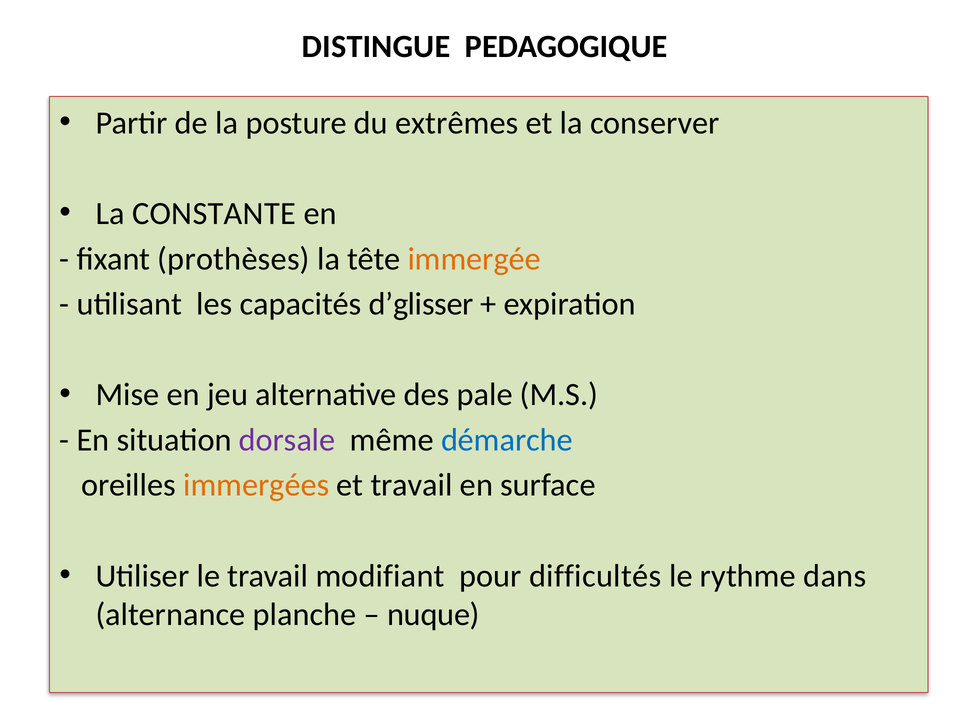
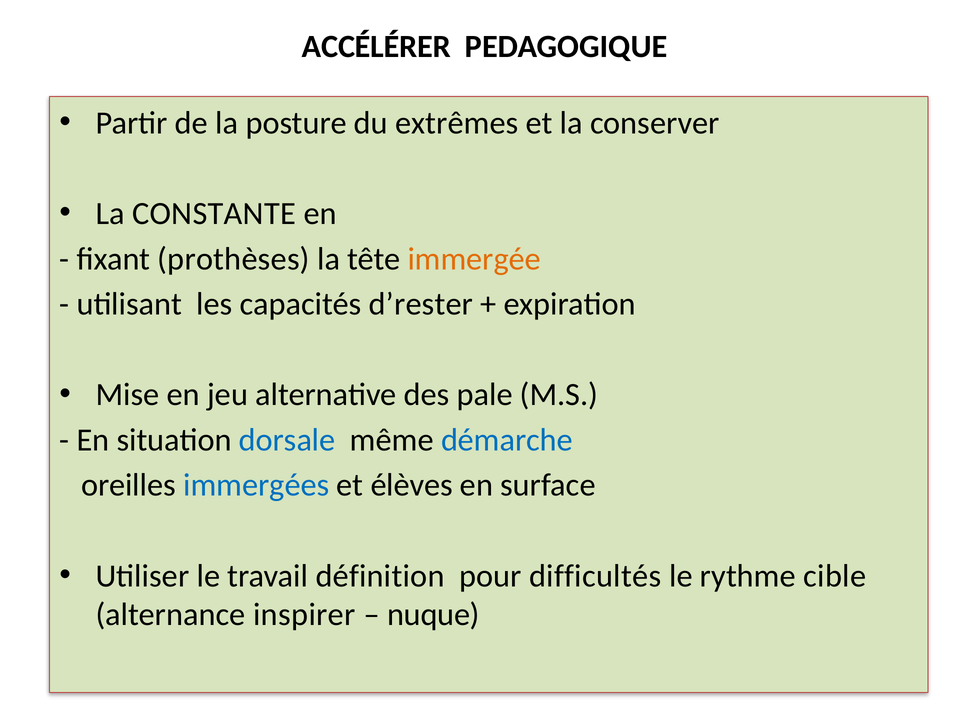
DISTINGUE: DISTINGUE -> ACCÉLÉRER (376, 47)
d’glisser: d’glisser -> d’rester (421, 304)
dorsale colour: purple -> blue (287, 440)
immergées colour: orange -> blue (256, 485)
et travail: travail -> élèves (412, 485)
modifiant: modifiant -> définition (380, 575)
dans: dans -> cible (835, 575)
planche: planche -> inspirer (304, 614)
